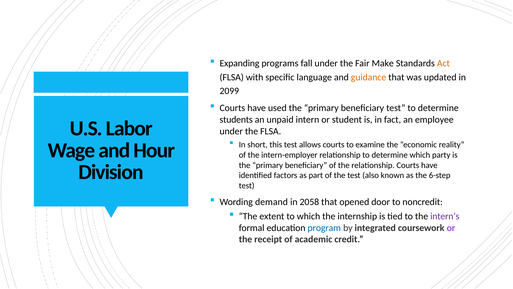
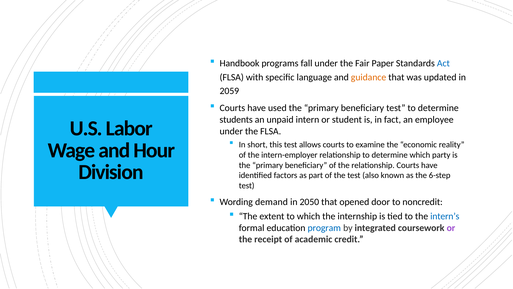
Expanding: Expanding -> Handbook (239, 63)
Make: Make -> Paper (383, 63)
Act colour: orange -> blue (443, 63)
2099: 2099 -> 2059 (229, 91)
2058: 2058 -> 2050 (309, 202)
intern’s colour: purple -> blue (445, 216)
